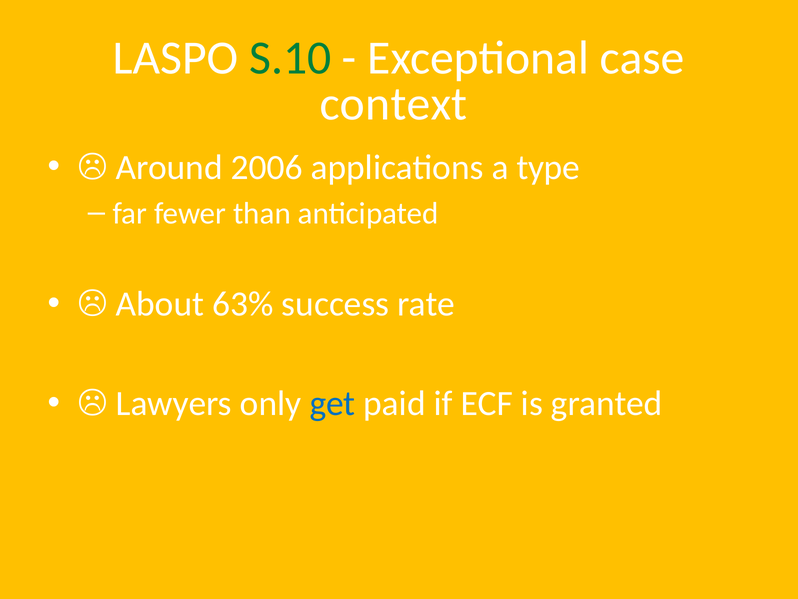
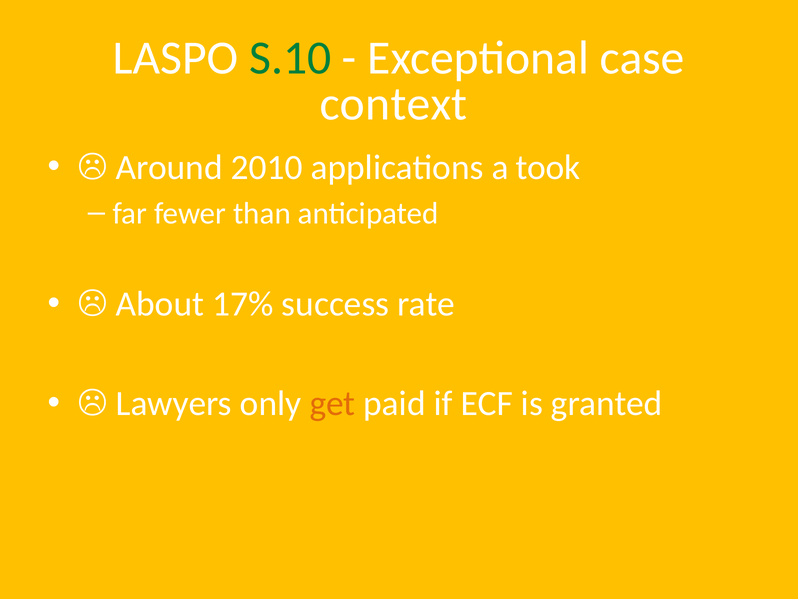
2006: 2006 -> 2010 (267, 167)
type: type -> took (548, 167)
63%: 63% -> 17% (243, 304)
get colour: blue -> orange (332, 403)
